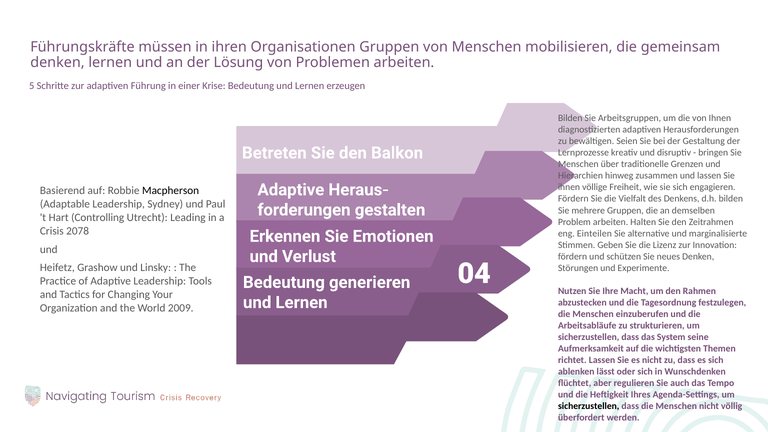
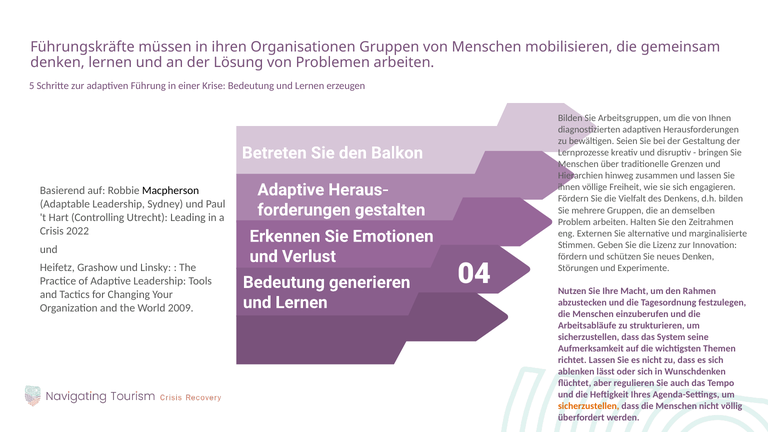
2078: 2078 -> 2022 (78, 231)
Einteilen: Einteilen -> Externen (594, 233)
sicherzustellen colour: black -> orange (589, 406)
